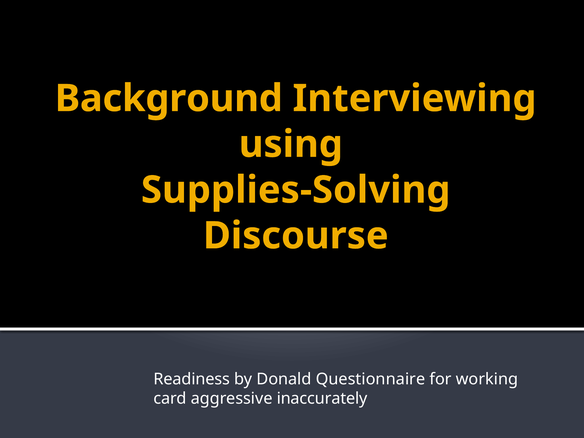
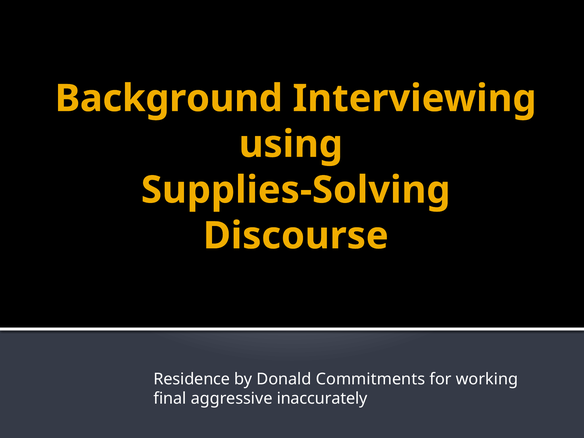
Readiness: Readiness -> Residence (192, 379)
Questionnaire: Questionnaire -> Commitments (370, 379)
card: card -> final (170, 399)
